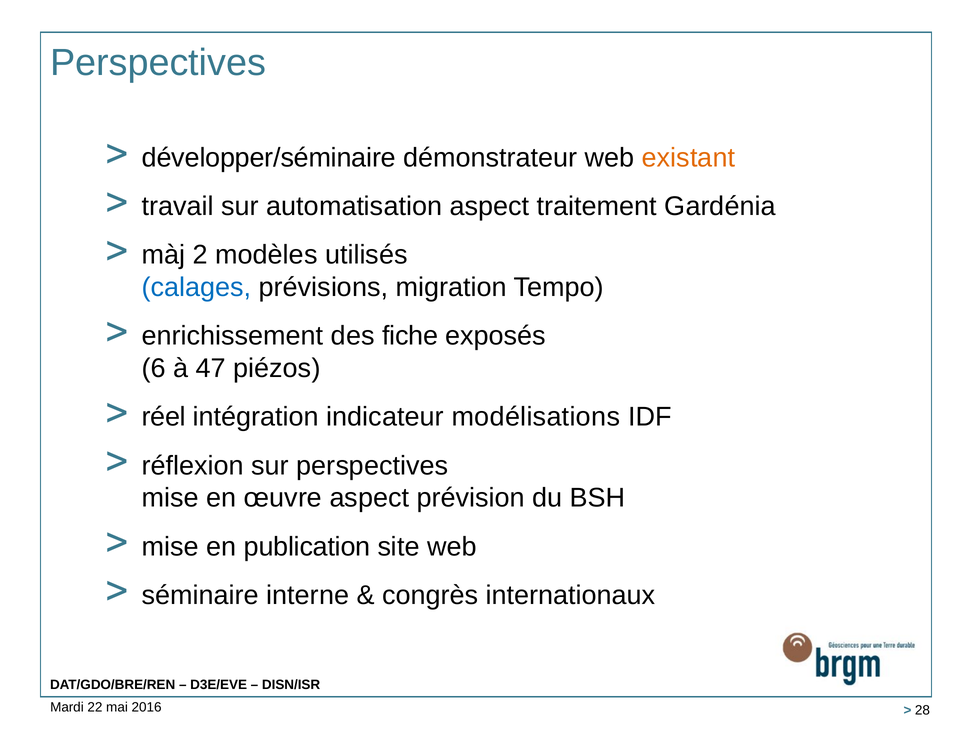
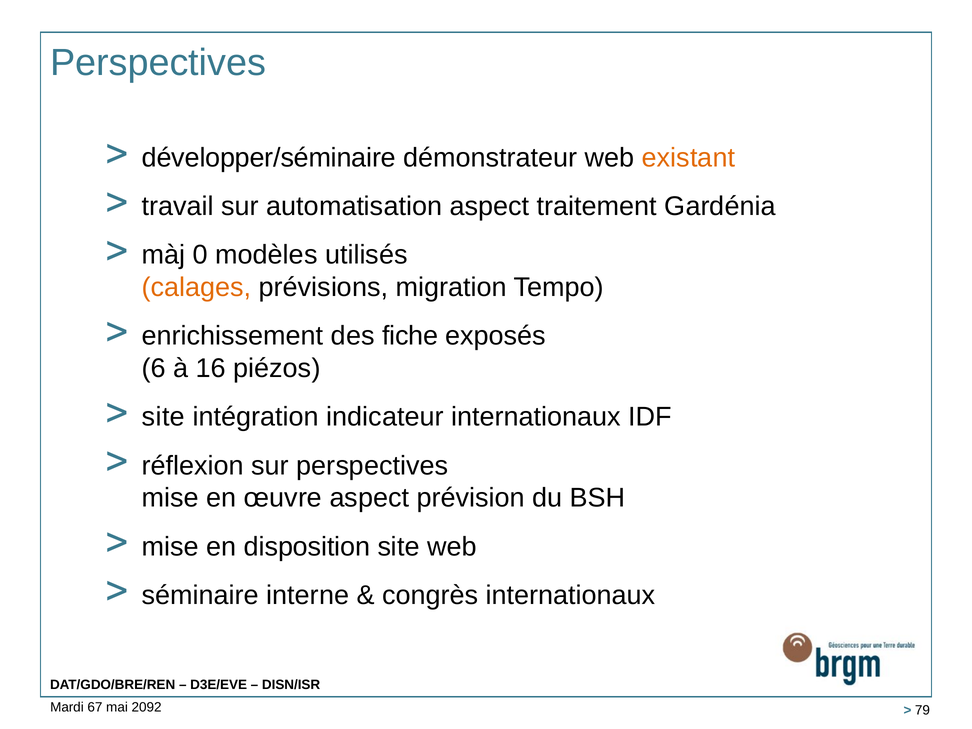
2: 2 -> 0 (200, 255)
calages colour: blue -> orange (197, 287)
47: 47 -> 16 (211, 368)
réel: réel -> site (163, 417)
indicateur modélisations: modélisations -> internationaux (536, 417)
publication: publication -> disposition (307, 547)
22: 22 -> 67 (95, 707)
2016: 2016 -> 2092 (147, 707)
28: 28 -> 79 (922, 710)
